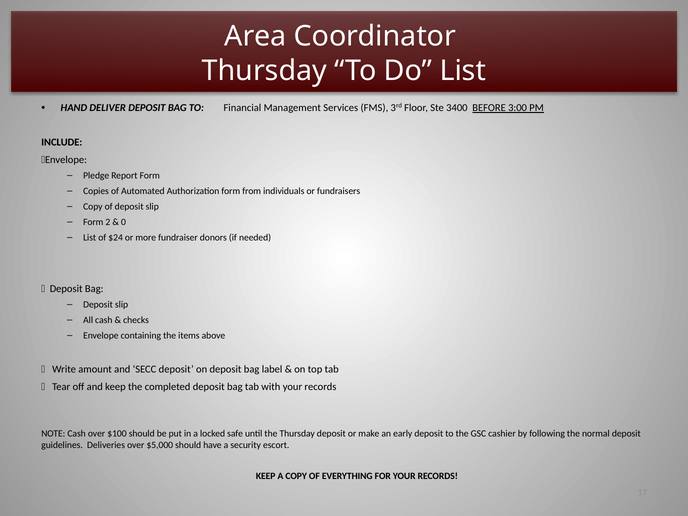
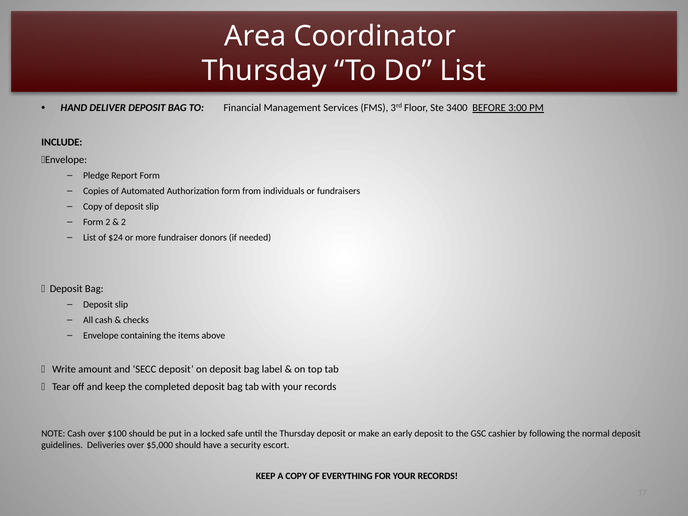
0: 0 -> 2 (123, 222)
